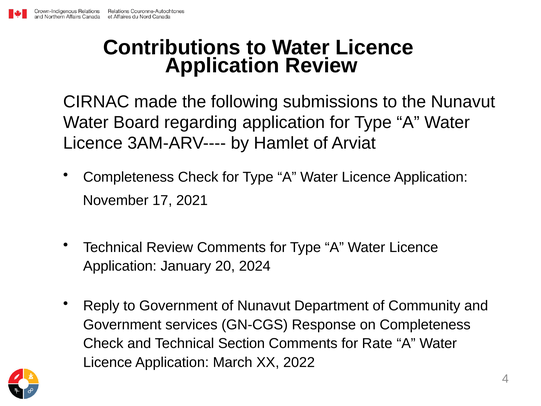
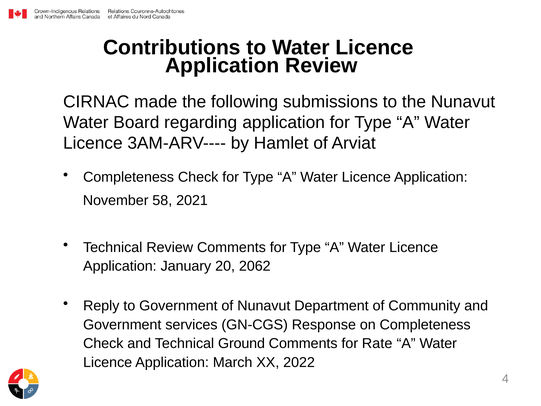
17: 17 -> 58 (162, 200)
2024: 2024 -> 2062 (255, 266)
Section: Section -> Ground (242, 343)
